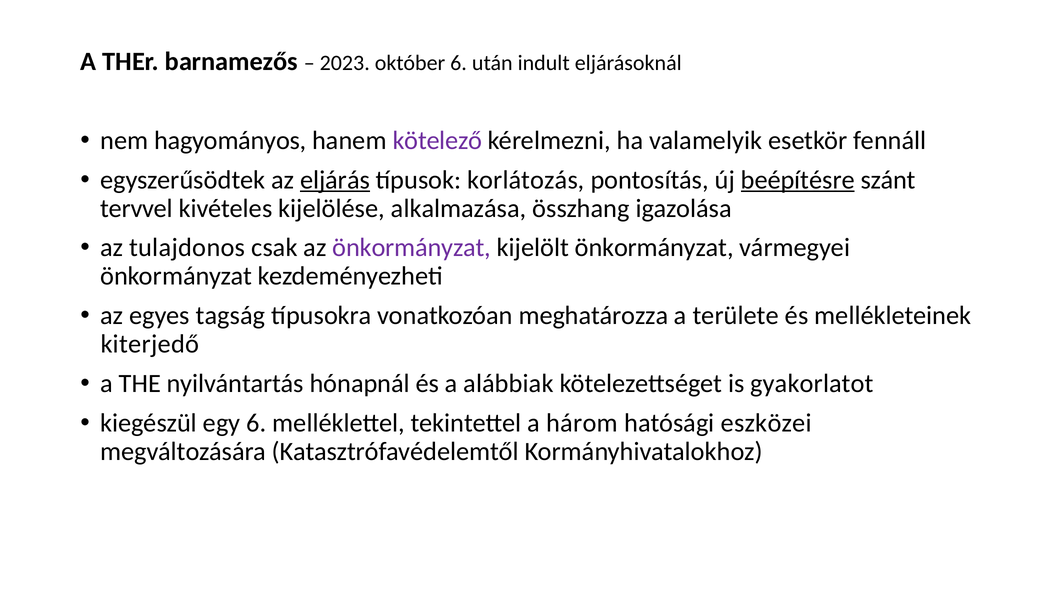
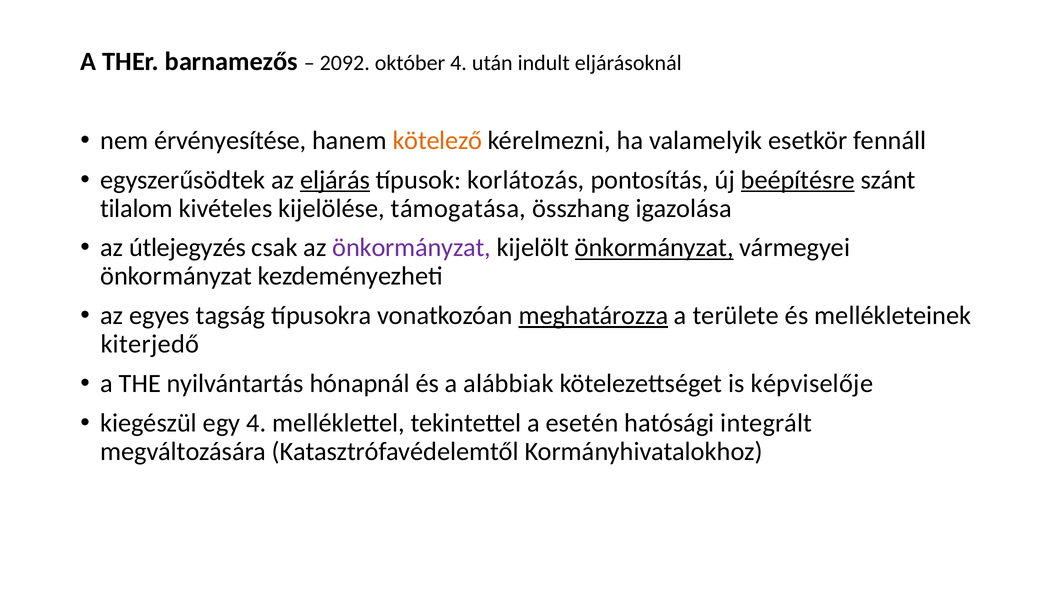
2023: 2023 -> 2092 (345, 63)
október 6: 6 -> 4 (459, 63)
hagyományos: hagyományos -> érvényesítése (230, 141)
kötelező colour: purple -> orange (437, 141)
tervvel: tervvel -> tilalom (137, 208)
alkalmazása: alkalmazása -> támogatása (459, 208)
tulajdonos: tulajdonos -> útlejegyzés (187, 248)
önkormányzat underline: none -> present (654, 248)
meghatározza underline: none -> present (593, 316)
gyakorlatot: gyakorlatot -> képviselője (812, 384)
egy 6: 6 -> 4 (256, 423)
három: három -> esetén (582, 423)
eszközei: eszközei -> integrált (766, 423)
